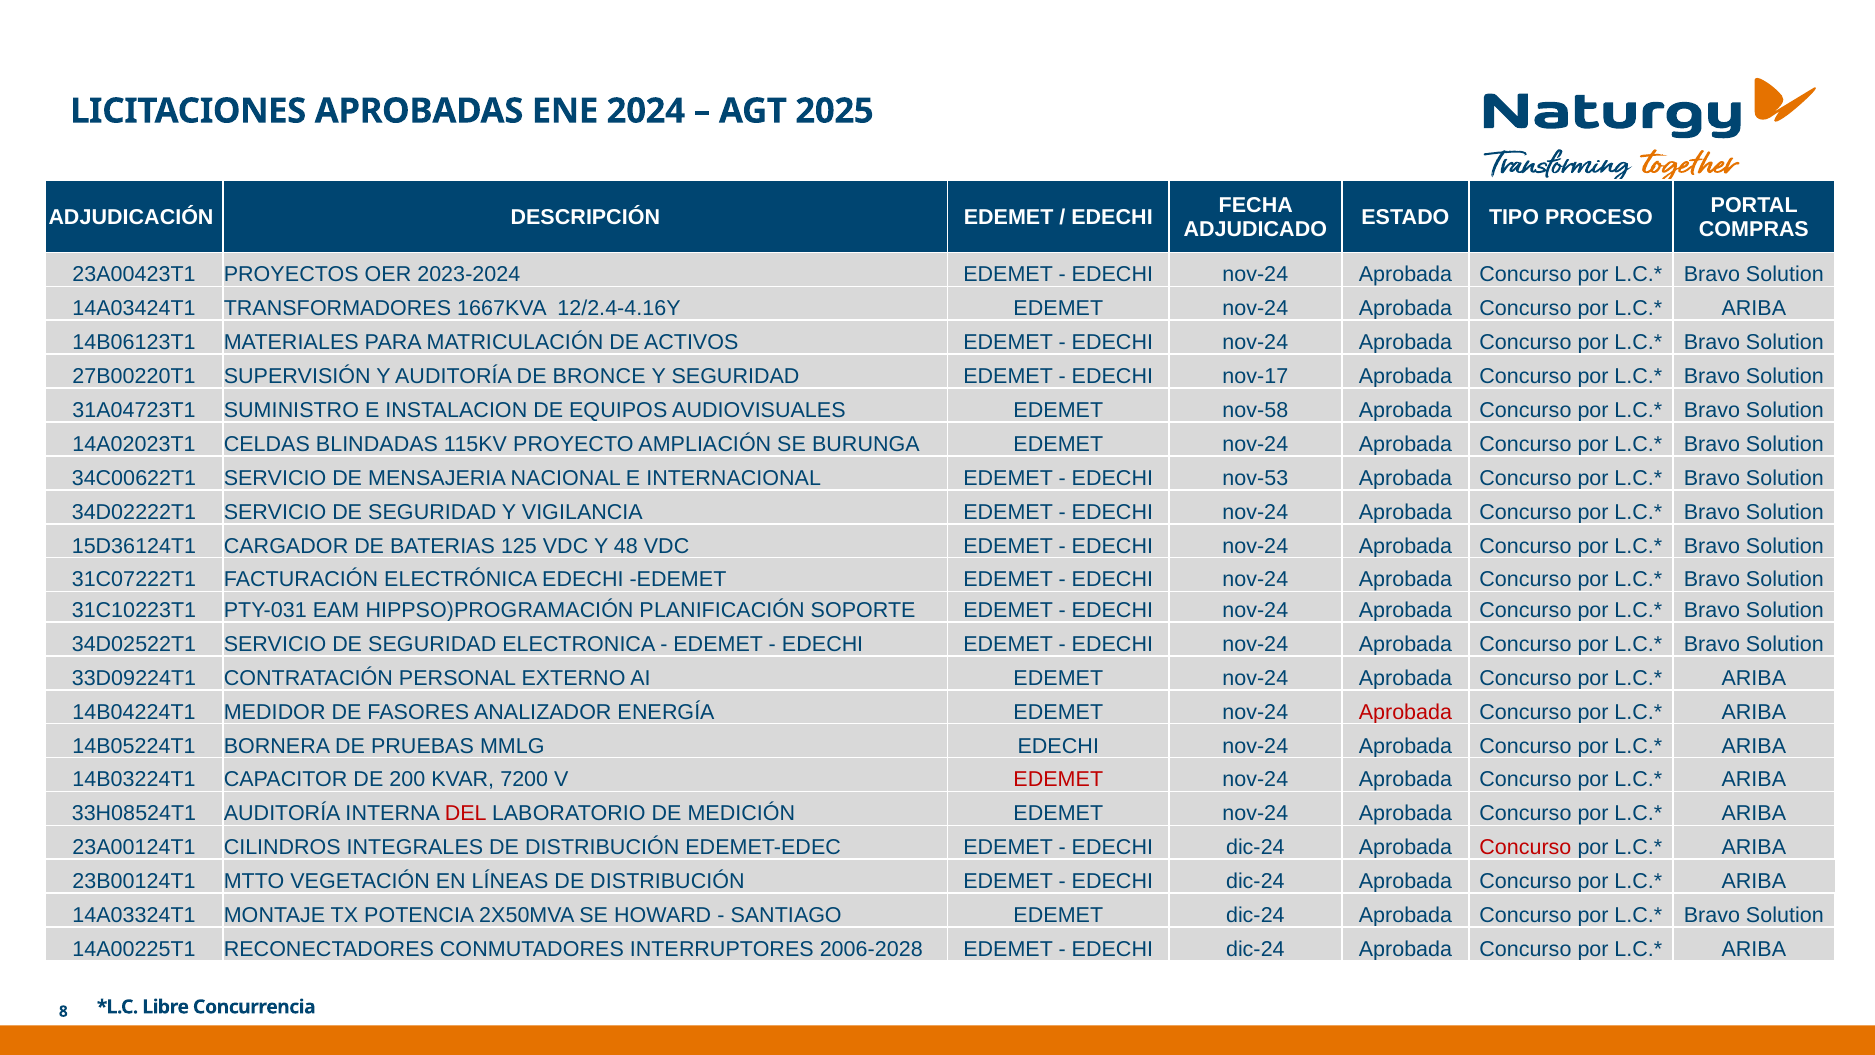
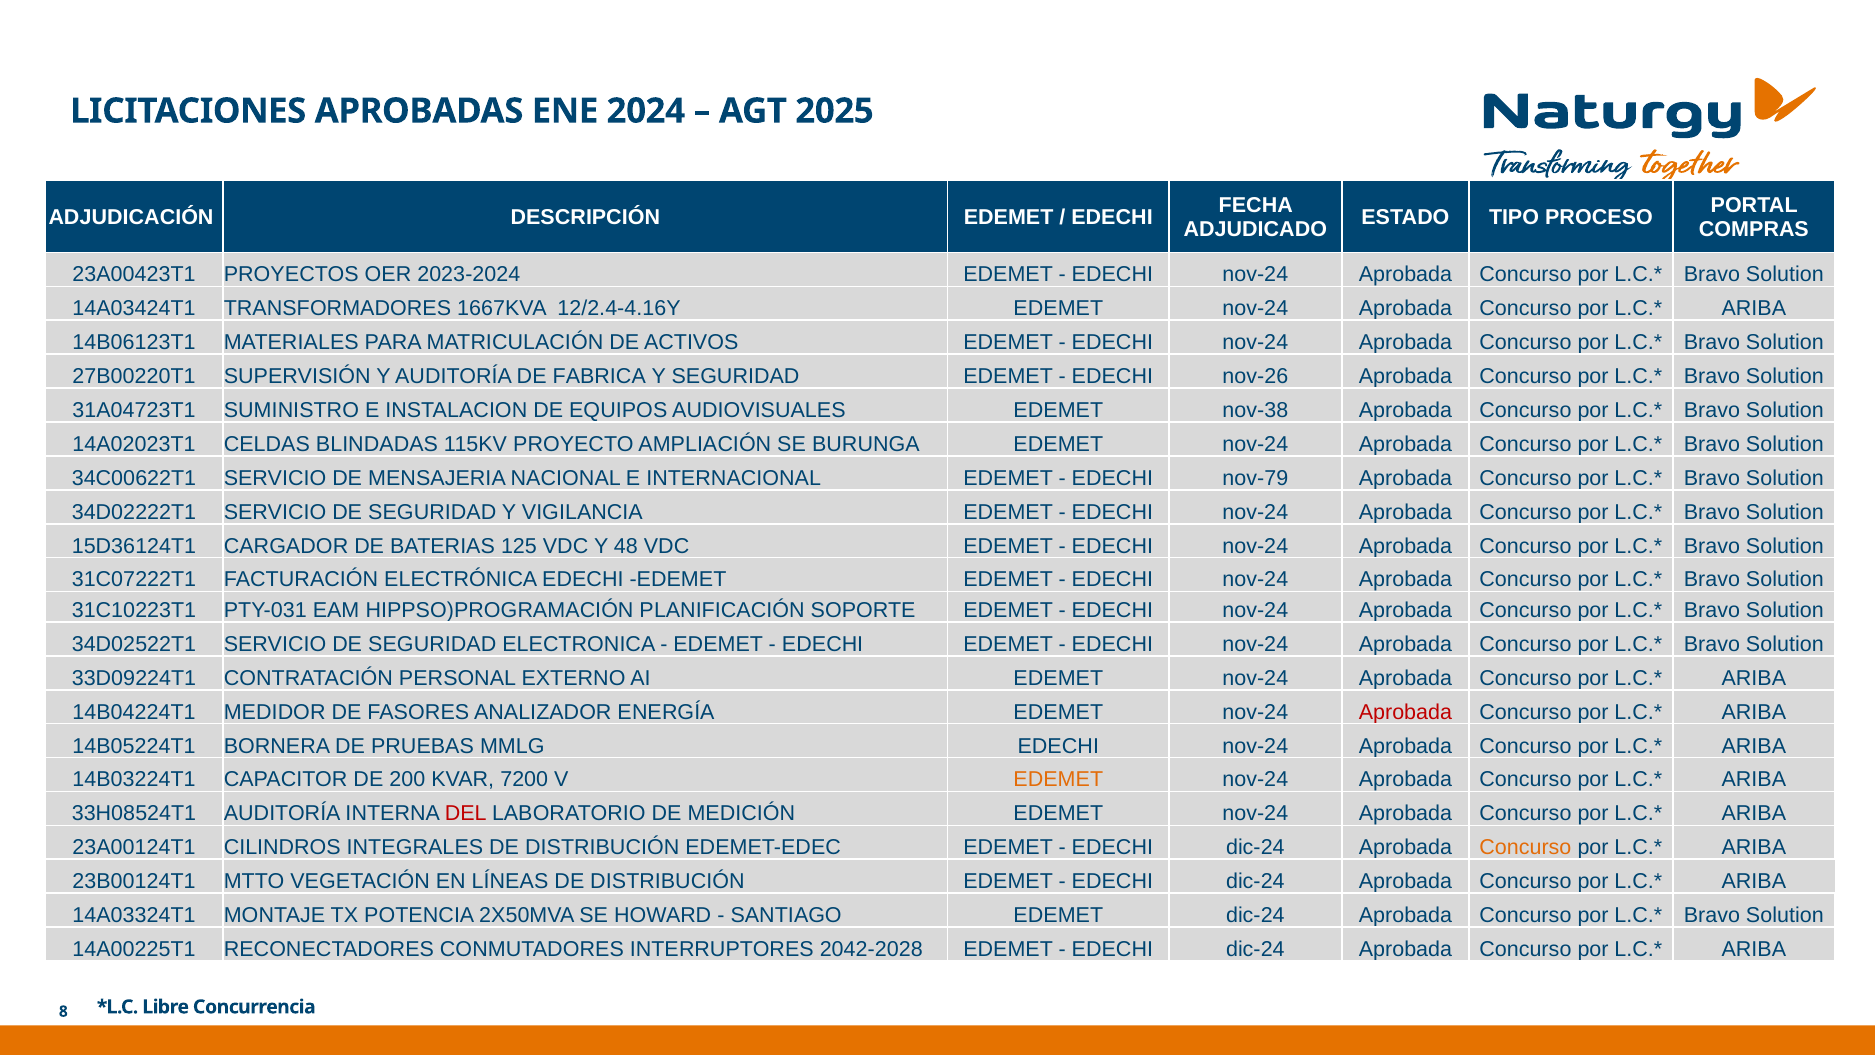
BRONCE: BRONCE -> FABRICA (599, 376)
nov-17: nov-17 -> nov-26 (1255, 376)
nov-58: nov-58 -> nov-38 (1255, 410)
nov-53: nov-53 -> nov-79 (1255, 478)
EDEMET colour: red -> orange (1058, 780)
Concurso colour: red -> orange (1525, 847)
2006-2028: 2006-2028 -> 2042-2028 (871, 949)
